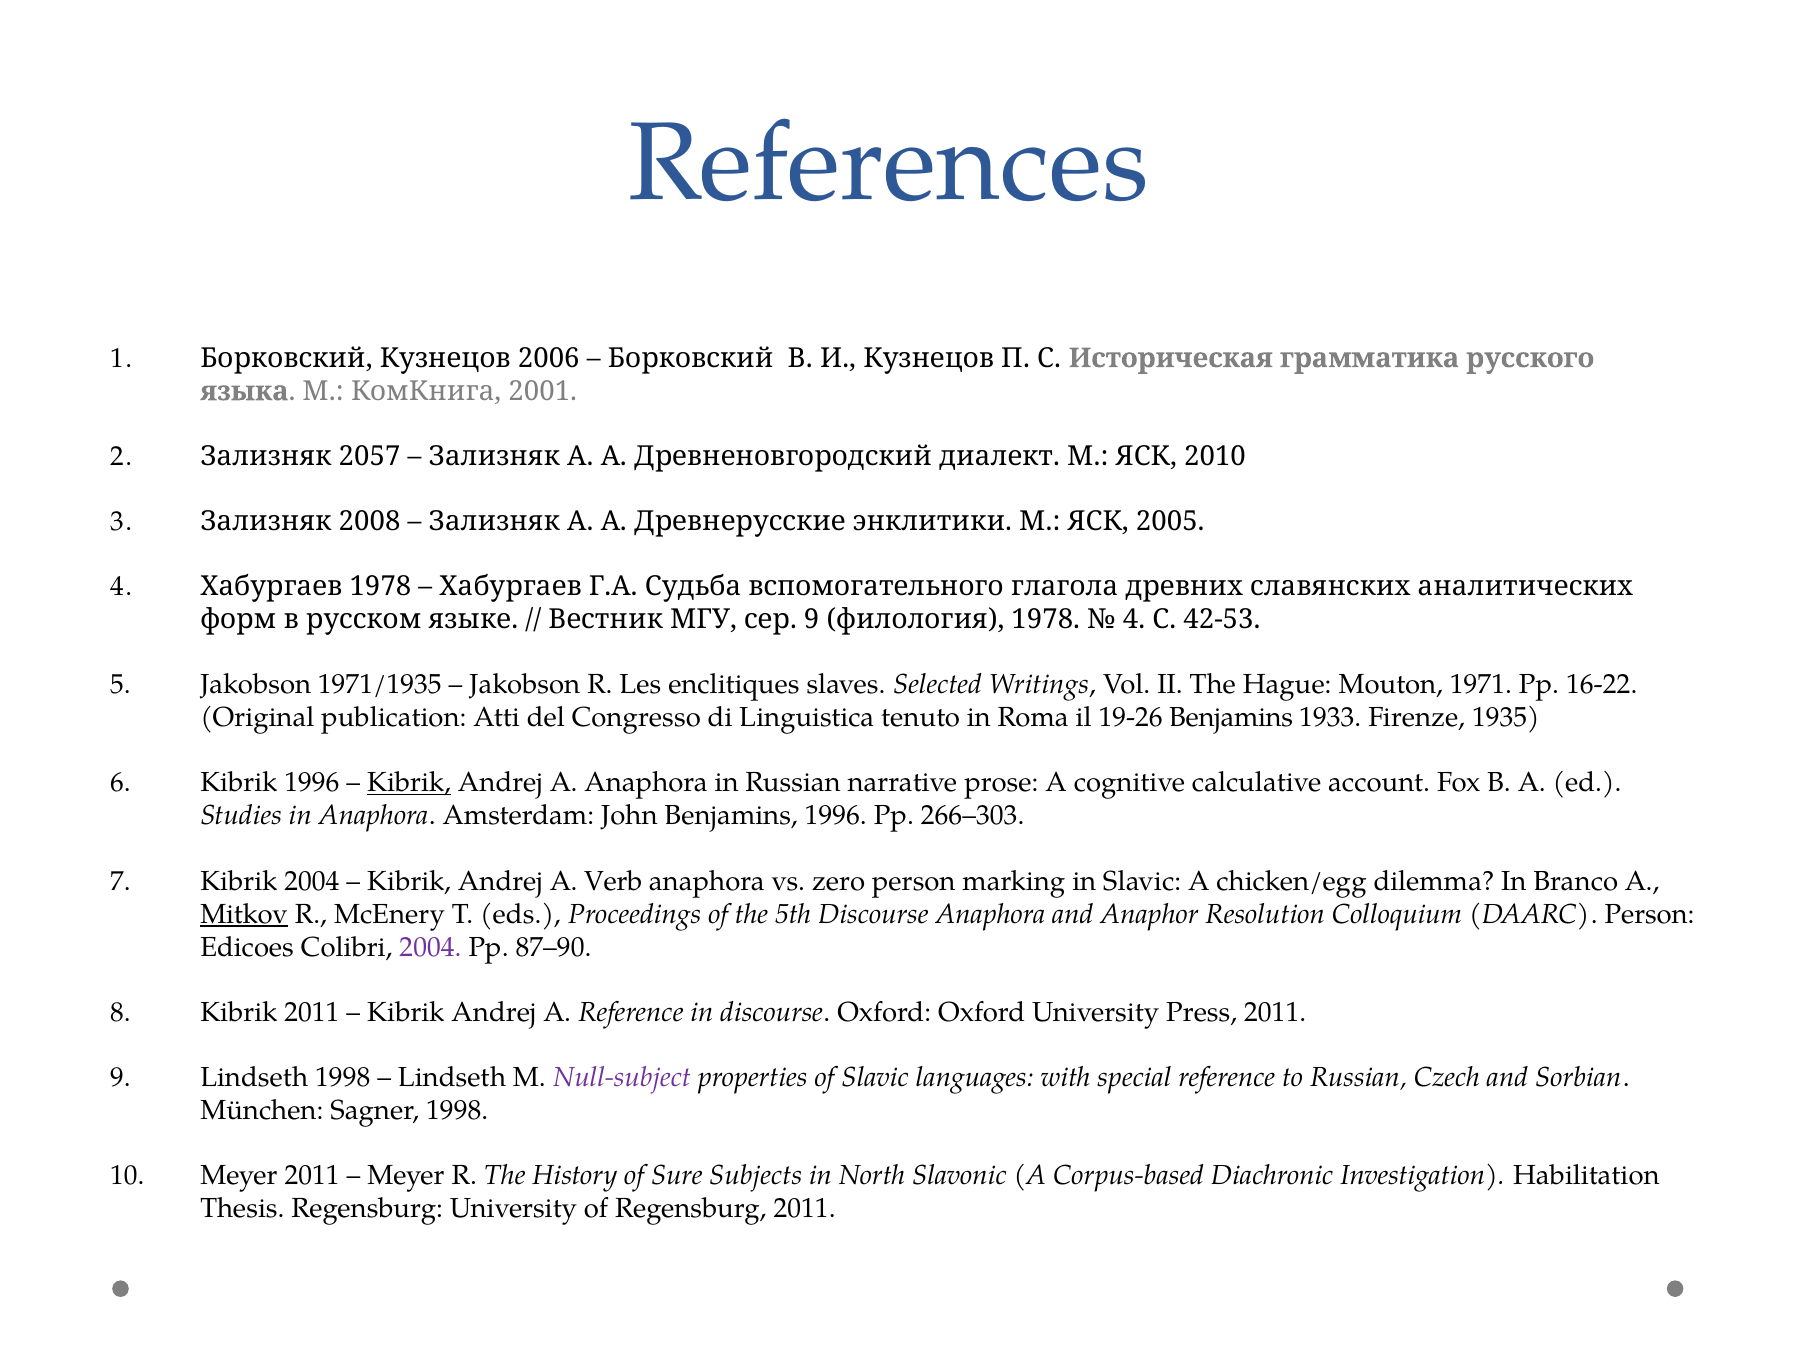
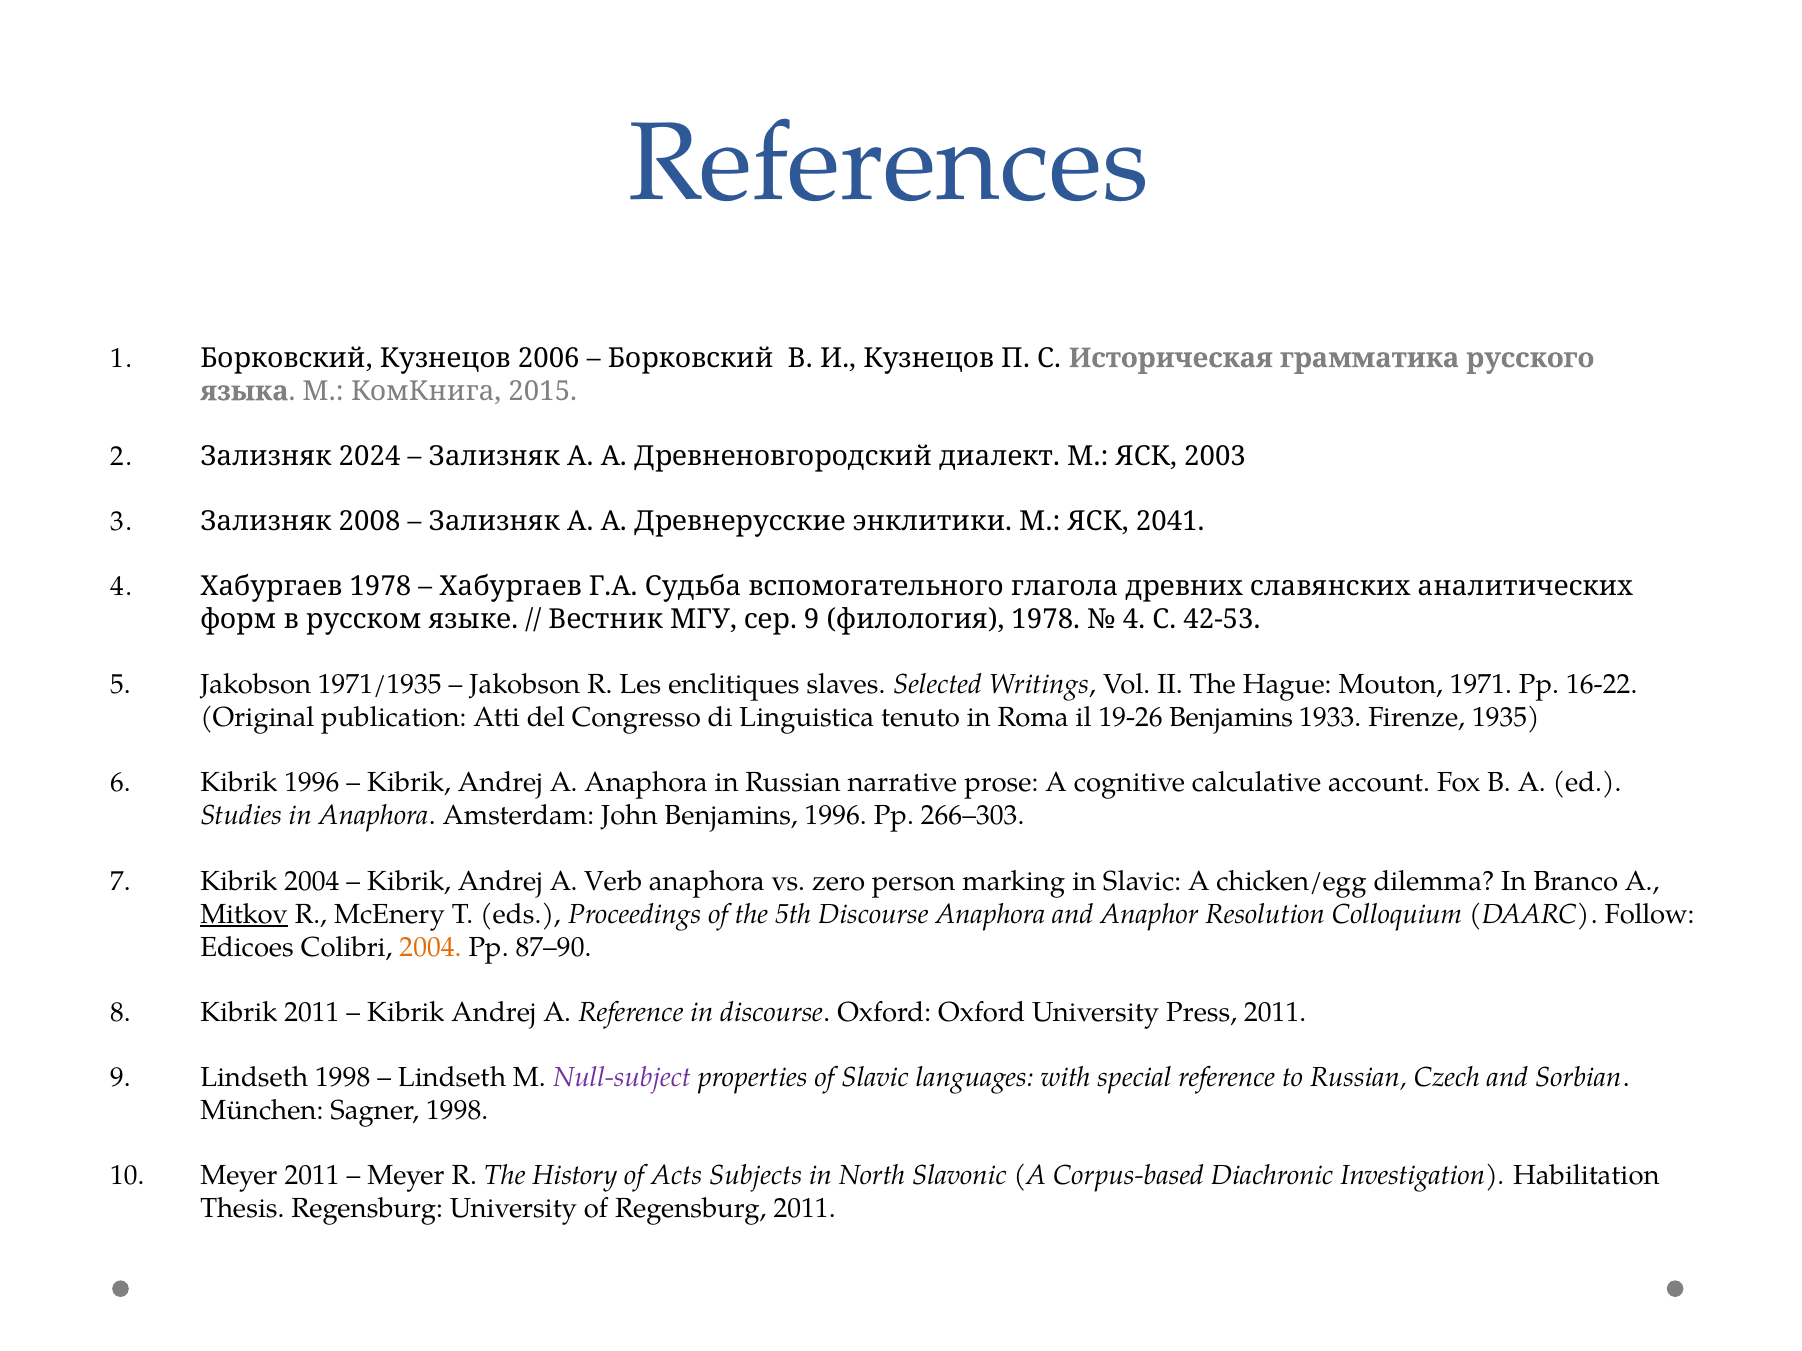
2001: 2001 -> 2015 (543, 391)
2057: 2057 -> 2024 (369, 456)
2010: 2010 -> 2003 (1215, 456)
2005: 2005 -> 2041 (1170, 522)
Kibrik underline: present -> none (409, 783)
DAARC Person: Person -> Follow (1650, 914)
2004 colour: purple -> orange (431, 947)
Sure: Sure -> Acts (677, 1176)
